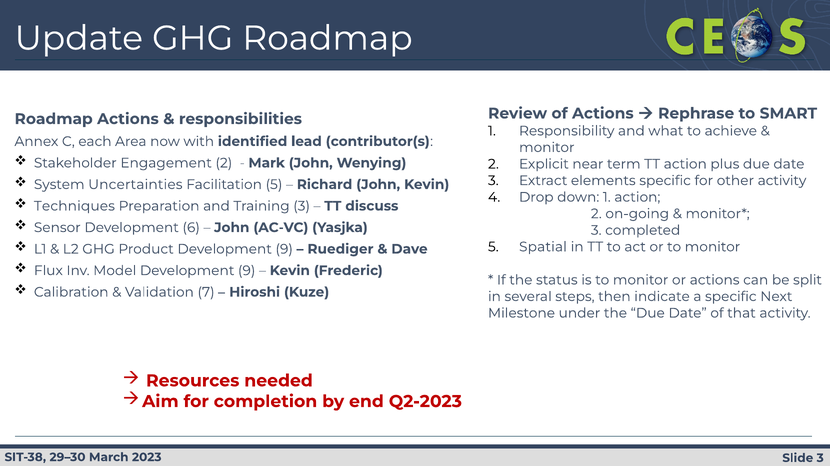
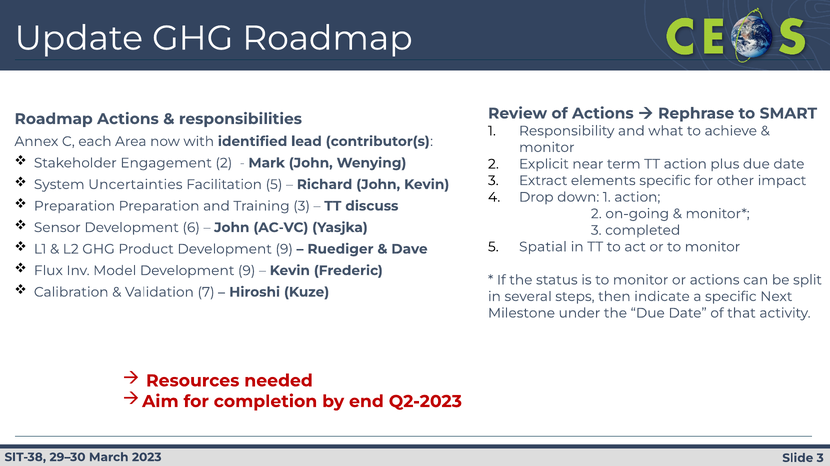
other activity: activity -> impact (782, 180)
Techniques: Techniques -> Preparation (74, 206)
